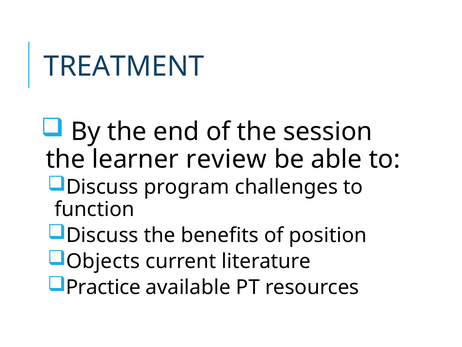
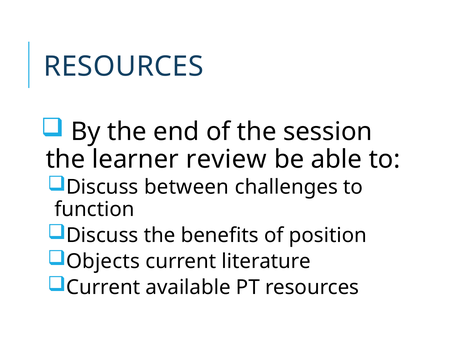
TREATMENT: TREATMENT -> RESOURCES (124, 66)
program: program -> between (187, 187)
Practice: Practice -> Current (103, 287)
